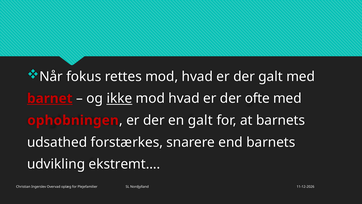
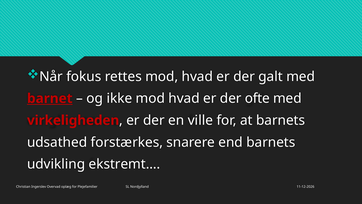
ikke underline: present -> none (119, 98)
ophobningen: ophobningen -> virkeligheden (73, 120)
en galt: galt -> ville (200, 120)
